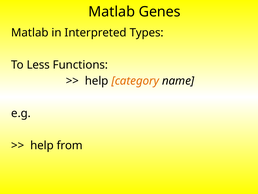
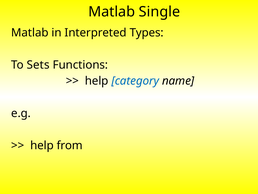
Genes: Genes -> Single (159, 12)
Less: Less -> Sets (38, 65)
category colour: orange -> blue (135, 81)
